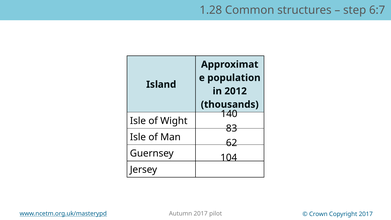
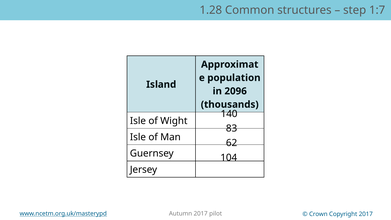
6:7: 6:7 -> 1:7 (377, 10)
2012: 2012 -> 2096 (236, 91)
